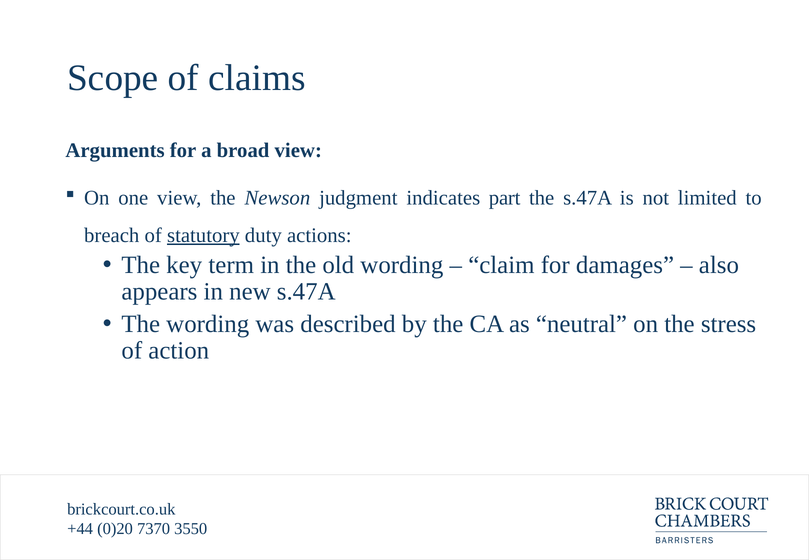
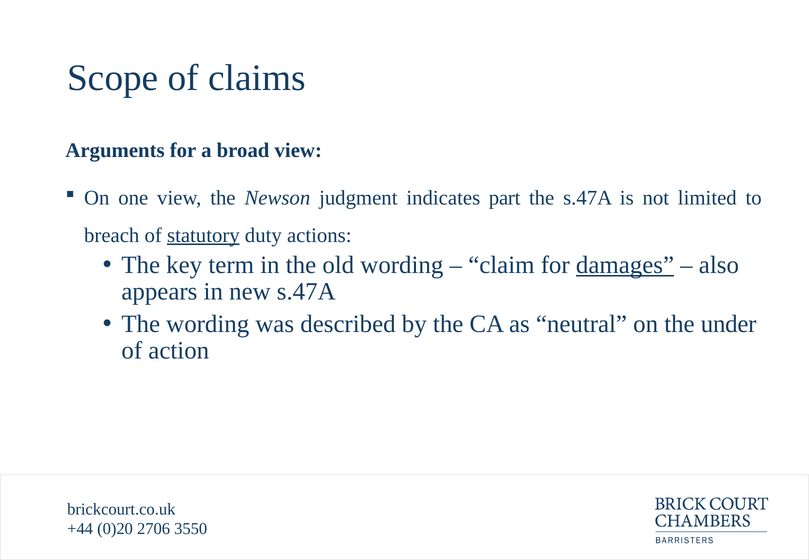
damages underline: none -> present (625, 265)
stress: stress -> under (729, 324)
7370: 7370 -> 2706 (154, 529)
